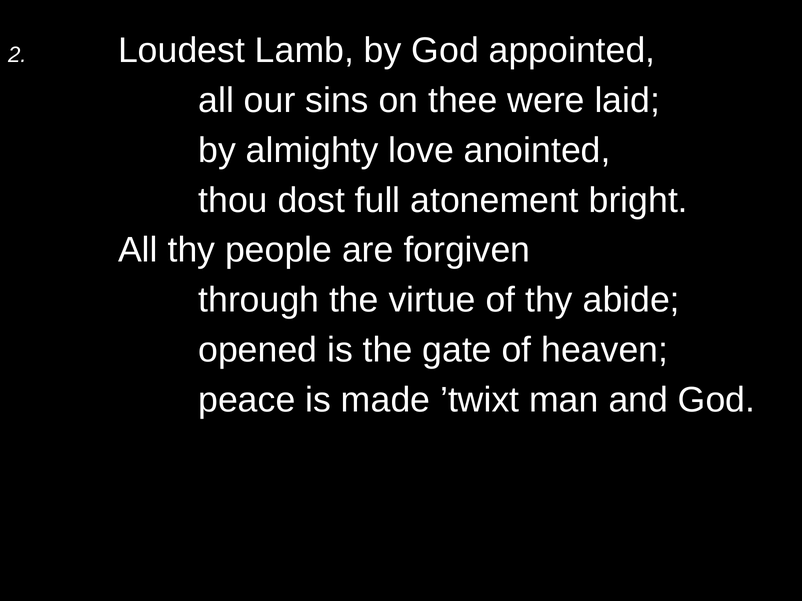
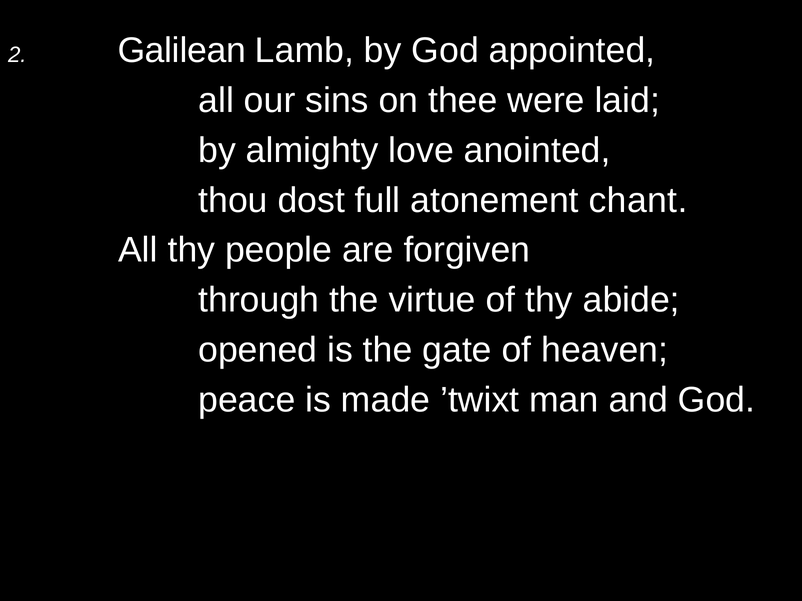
Loudest: Loudest -> Galilean (182, 51)
bright: bright -> chant (638, 200)
